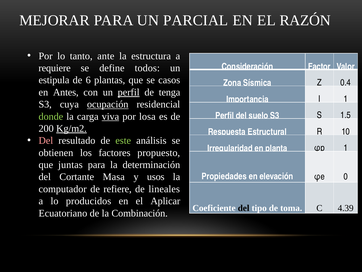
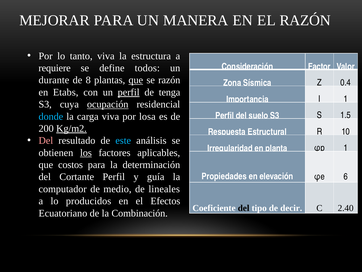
PARCIAL: PARCIAL -> MANERA (196, 20)
tanto ante: ante -> viva (106, 56)
estipula: estipula -> durante (54, 80)
6: 6 -> 8 (88, 80)
que underline: none -> present (136, 80)
se casos: casos -> razón (169, 80)
Antes: Antes -> Etabs (66, 92)
donde colour: light green -> light blue (51, 116)
viva underline: present -> none (110, 116)
este colour: light green -> light blue (123, 140)
los underline: none -> present (86, 152)
propuesto: propuesto -> aplicables (159, 152)
juntas: juntas -> costos (71, 165)
Cortante Masa: Masa -> Perfil (114, 177)
usos: usos -> guía (156, 177)
0: 0 -> 6 (346, 176)
refiere: refiere -> medio (117, 189)
Aplicar: Aplicar -> Efectos (165, 201)
toma: toma -> decir (291, 208)
4.39: 4.39 -> 2.40 (346, 208)
